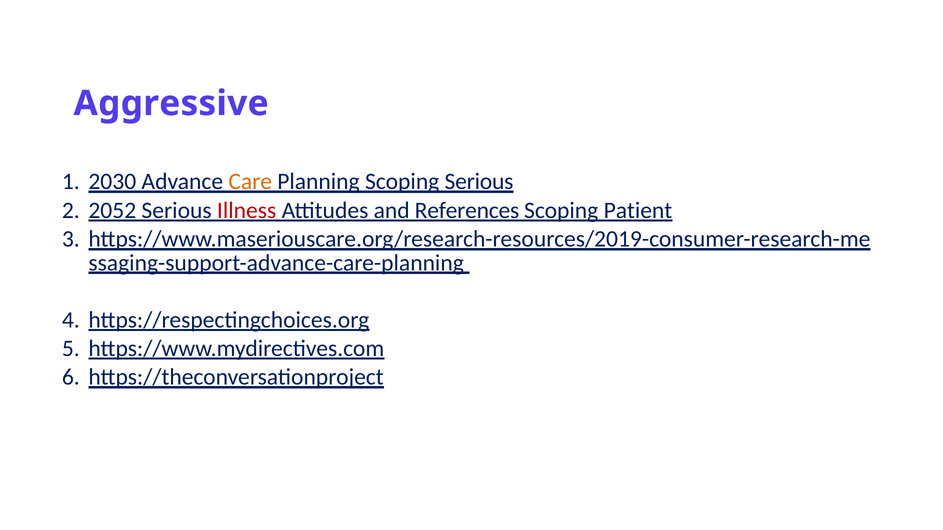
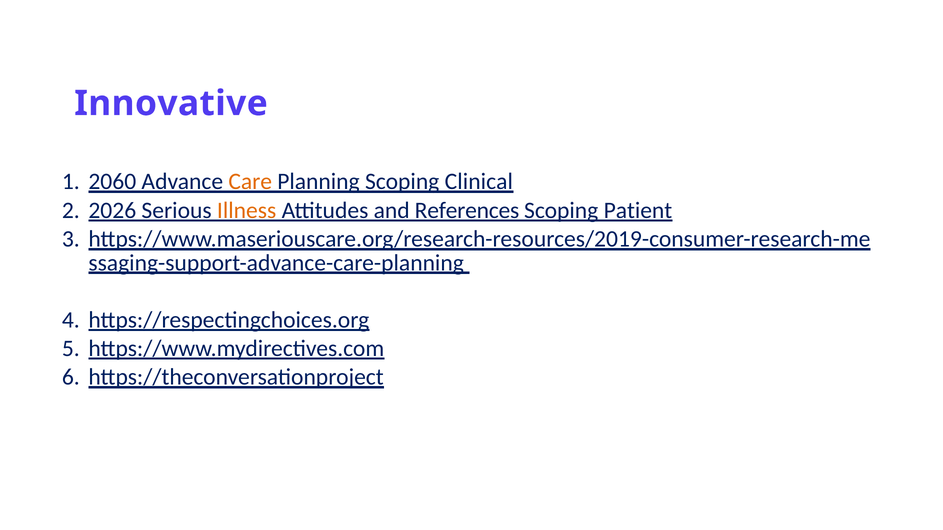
Aggressive: Aggressive -> Innovative (171, 104)
2030: 2030 -> 2060 (112, 182)
Scoping Serious: Serious -> Clinical (479, 182)
2052: 2052 -> 2026 (112, 211)
Illness colour: red -> orange (247, 211)
